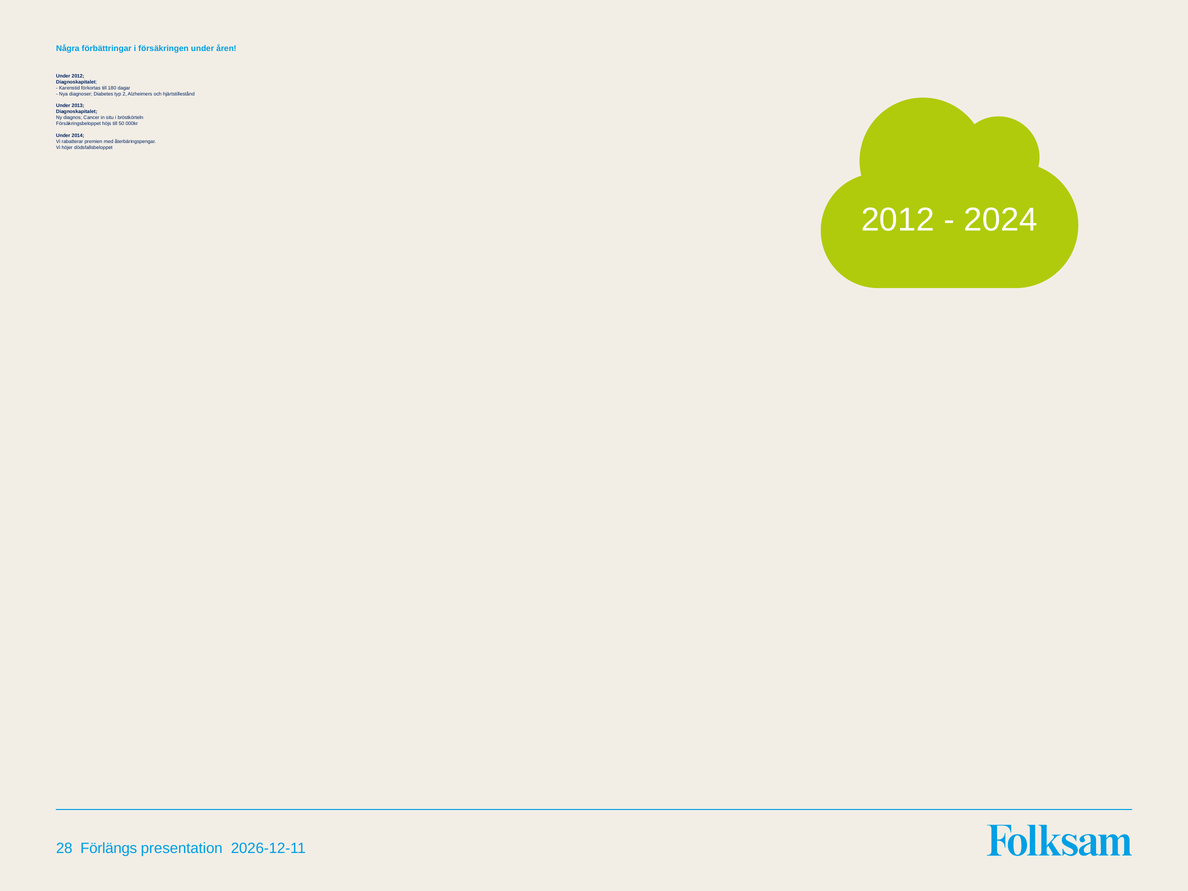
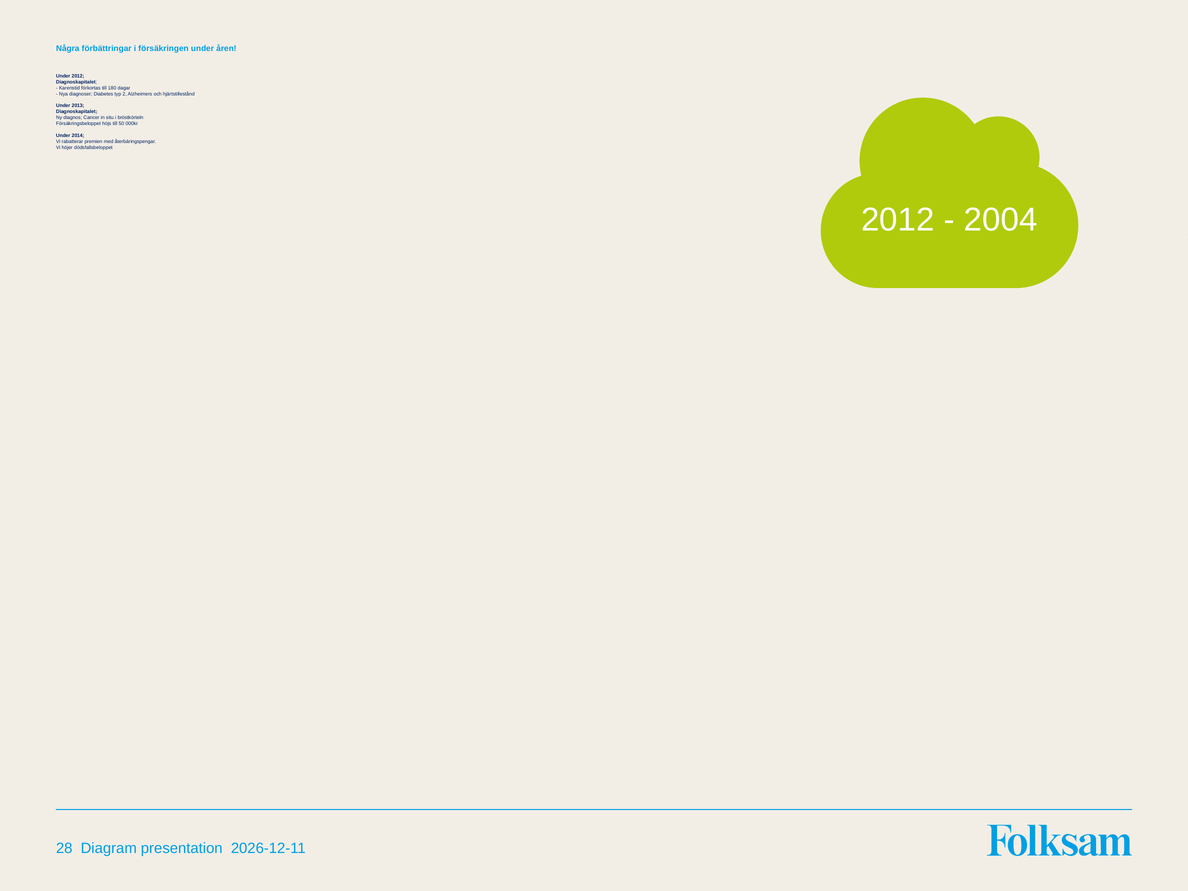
2024: 2024 -> 2004 (1001, 220)
Förlängs: Förlängs -> Diagram (109, 848)
